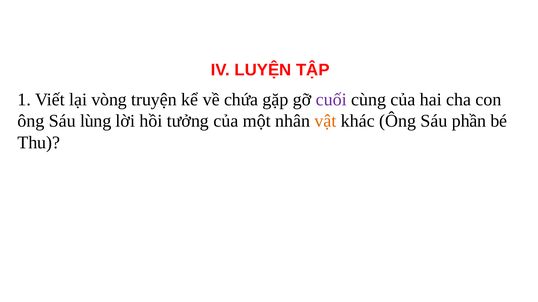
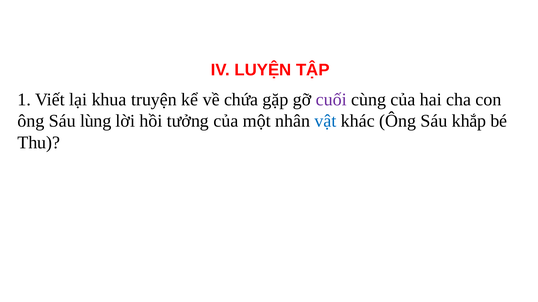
vòng: vòng -> khua (109, 100)
vật colour: orange -> blue (326, 121)
phần: phần -> khắp (469, 121)
